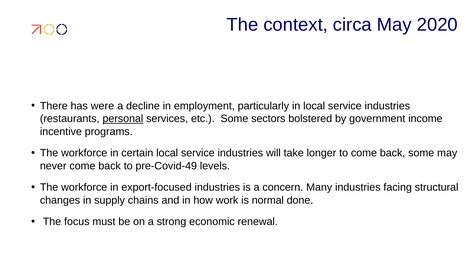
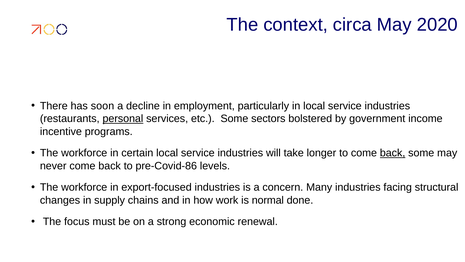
were: were -> soon (102, 106)
back underline: none -> present (393, 153)
pre-Covid-49: pre-Covid-49 -> pre-Covid-86 (166, 166)
